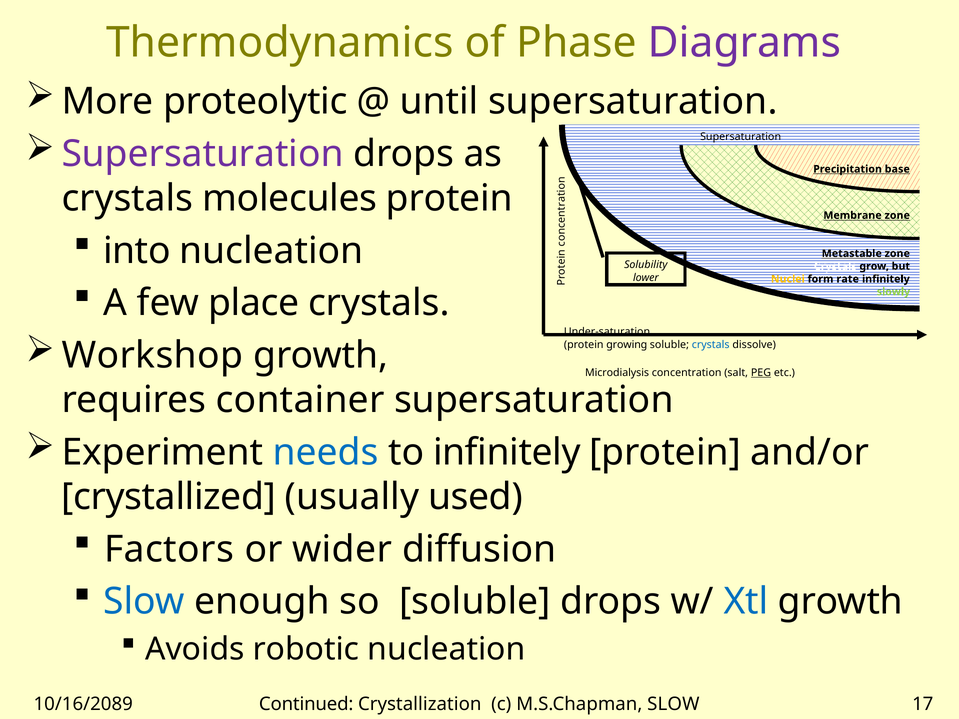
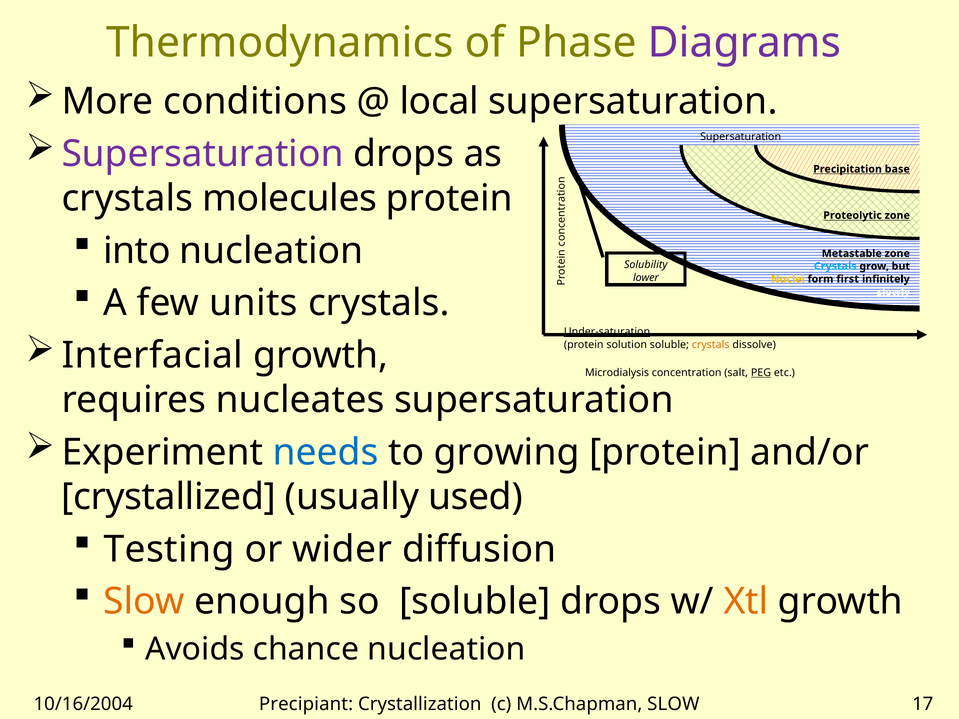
proteolytic: proteolytic -> conditions (255, 102)
until: until -> local (439, 102)
Membrane: Membrane -> Proteolytic (853, 215)
Crystals colour: white -> light blue (835, 266)
rate: rate -> first (848, 279)
place: place -> units (253, 303)
slowly colour: light green -> white (893, 292)
Under-saturation underline: none -> present (607, 332)
Workshop: Workshop -> Interfacial (152, 356)
growing: growing -> solution (627, 345)
crystals colour: blue -> orange (711, 345)
container: container -> nucleates (300, 400)
to infinitely: infinitely -> growing (507, 453)
Factors: Factors -> Testing (169, 550)
Slow colour: blue -> orange (144, 602)
Xtl colour: blue -> orange (746, 602)
robotic: robotic -> chance (306, 649)
10/16/2089: 10/16/2089 -> 10/16/2004 (83, 705)
Continued: Continued -> Precipiant (306, 705)
